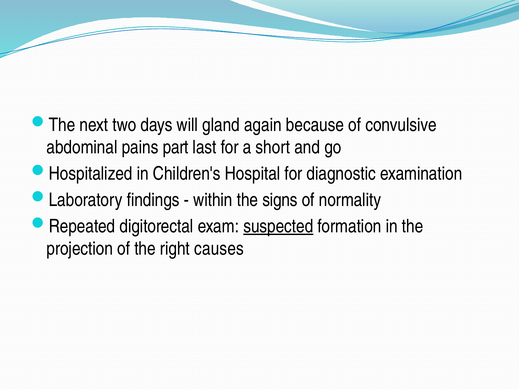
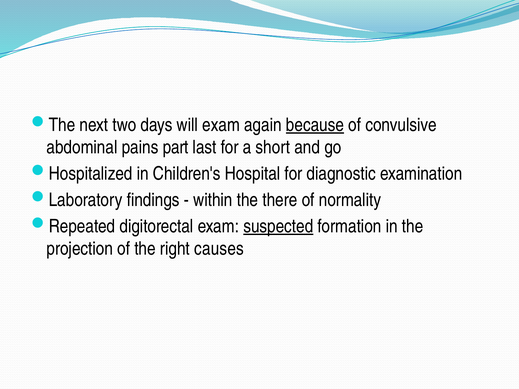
will gland: gland -> exam (221, 125)
because underline: none -> present (315, 125)
signs: signs -> there (280, 200)
